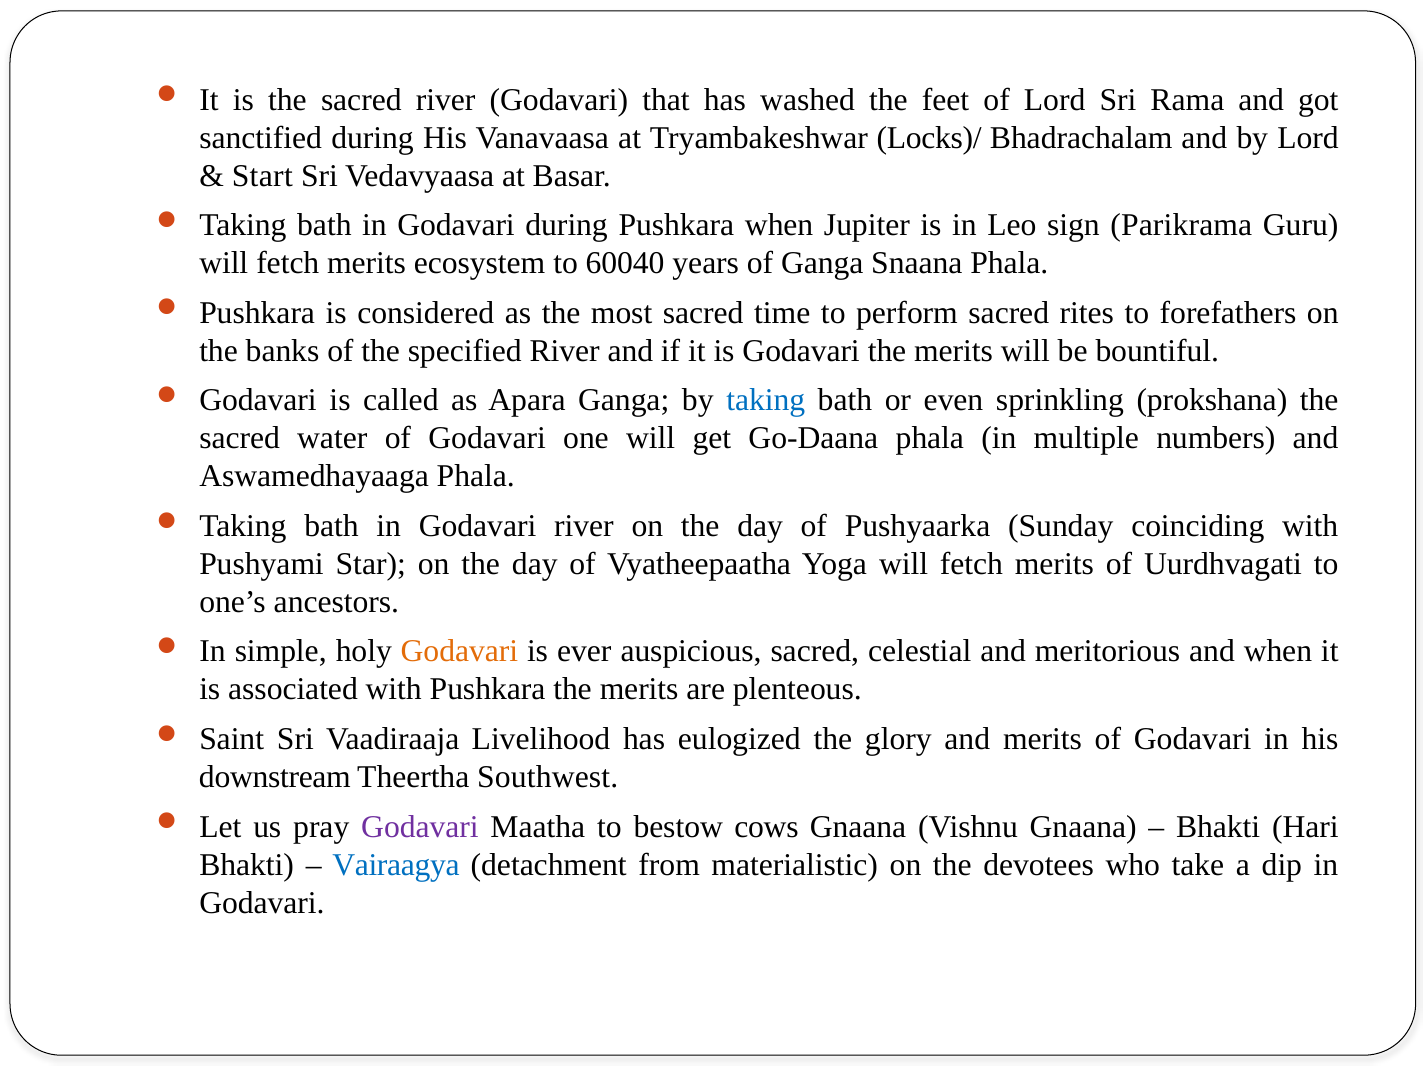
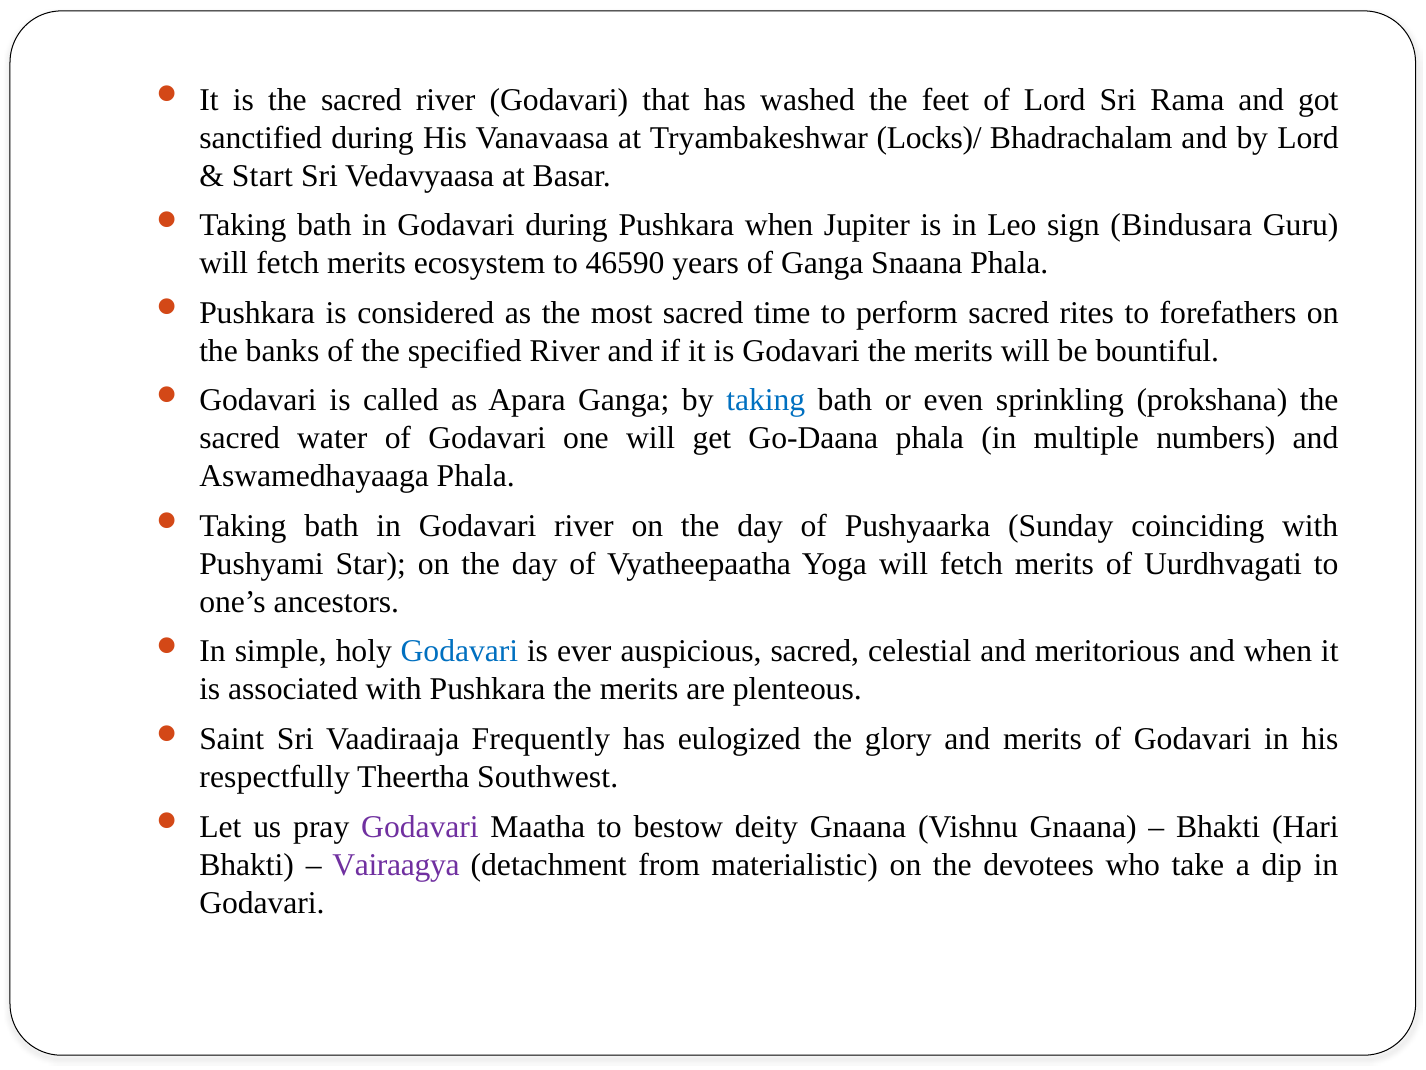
Parikrama: Parikrama -> Bindusara (1181, 225)
60040: 60040 -> 46590 (625, 263)
Godavari colour: orange -> blue (459, 651)
Livelihood: Livelihood -> Frequently (541, 739)
downstream: downstream -> respectfully (275, 777)
cows: cows -> deity (766, 826)
Vairaagya colour: blue -> purple (396, 864)
